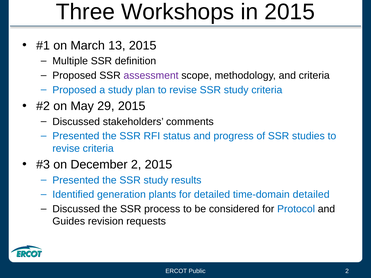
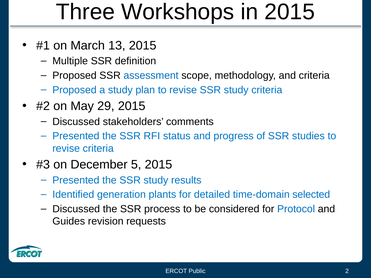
assessment colour: purple -> blue (151, 76)
December 2: 2 -> 5 (136, 165)
time-domain detailed: detailed -> selected (311, 195)
